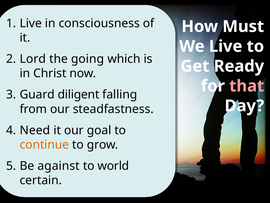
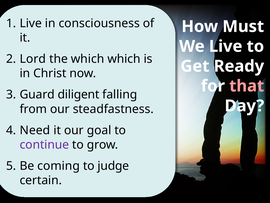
the going: going -> which (88, 59)
continue colour: orange -> purple (44, 144)
against: against -> coming (59, 165)
world: world -> judge (113, 165)
